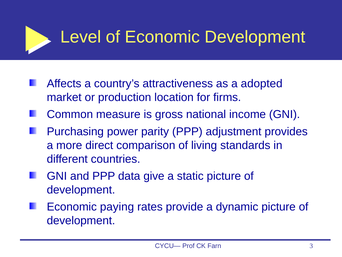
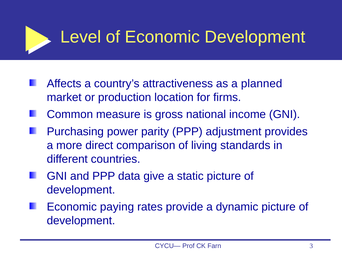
adopted: adopted -> planned (262, 83)
